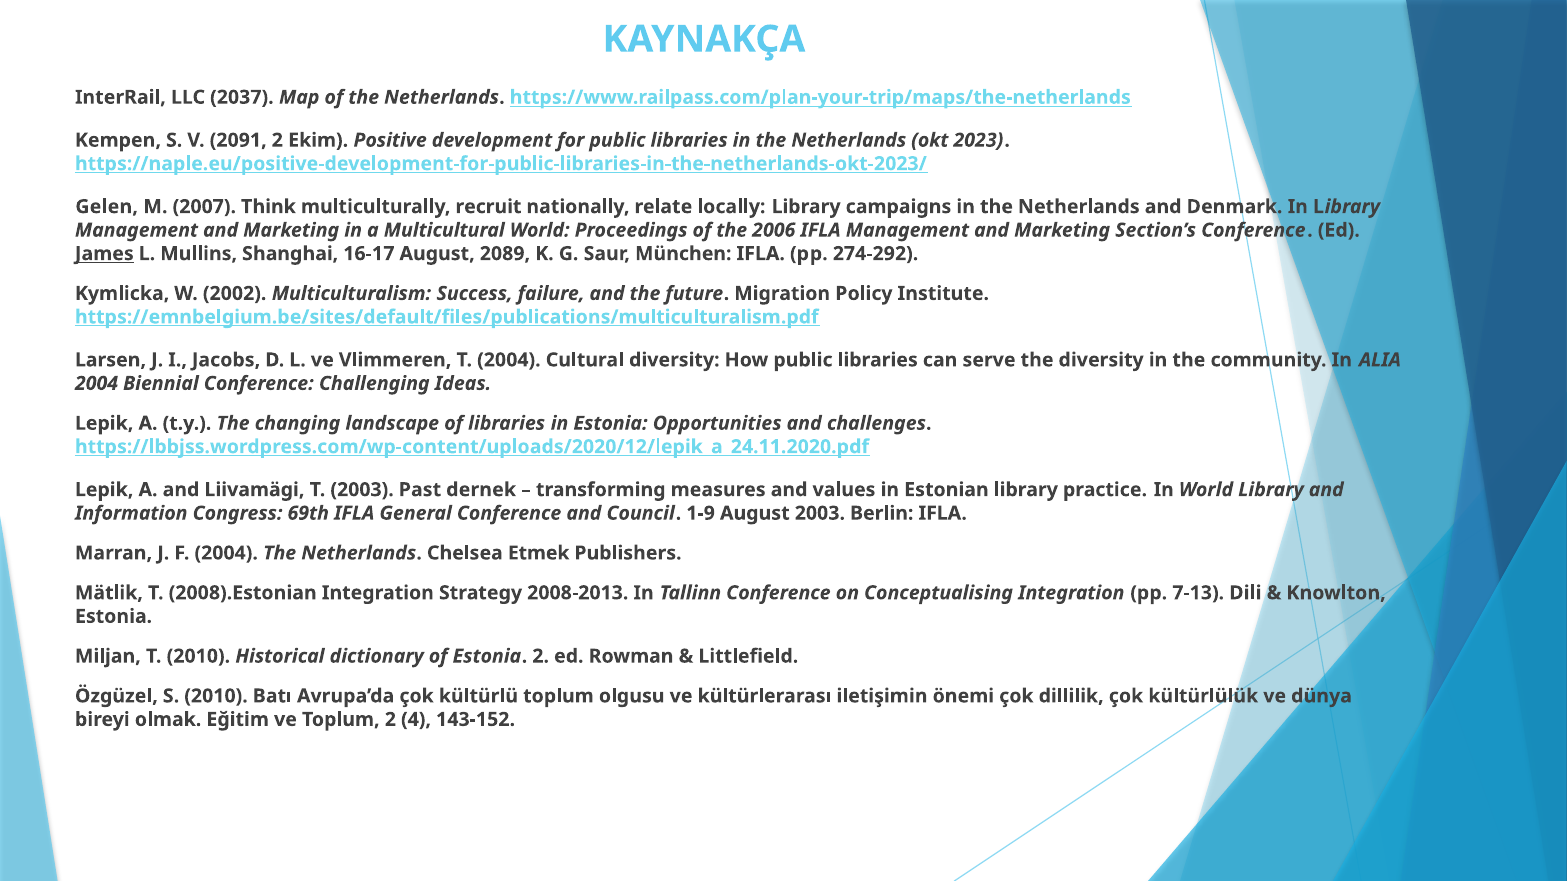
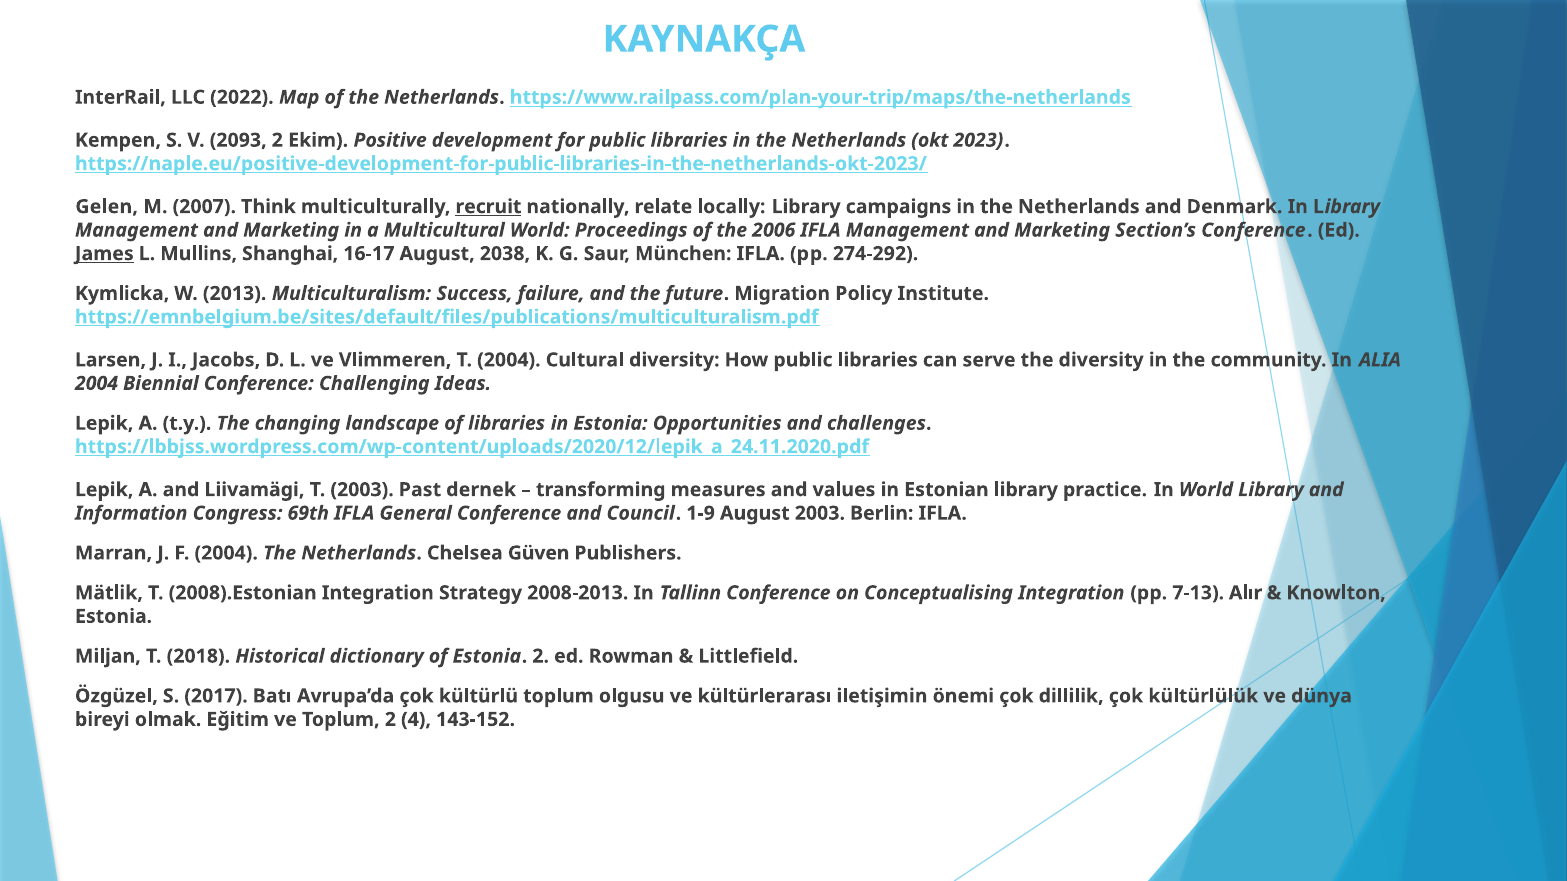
2037: 2037 -> 2022 (242, 97)
2091: 2091 -> 2093 (238, 140)
recruit underline: none -> present (488, 207)
2089: 2089 -> 2038 (505, 254)
2002: 2002 -> 2013 (235, 294)
Etmek: Etmek -> Güven (539, 553)
Dili: Dili -> Alır (1246, 593)
T 2010: 2010 -> 2018 (198, 656)
S 2010: 2010 -> 2017 (216, 696)
